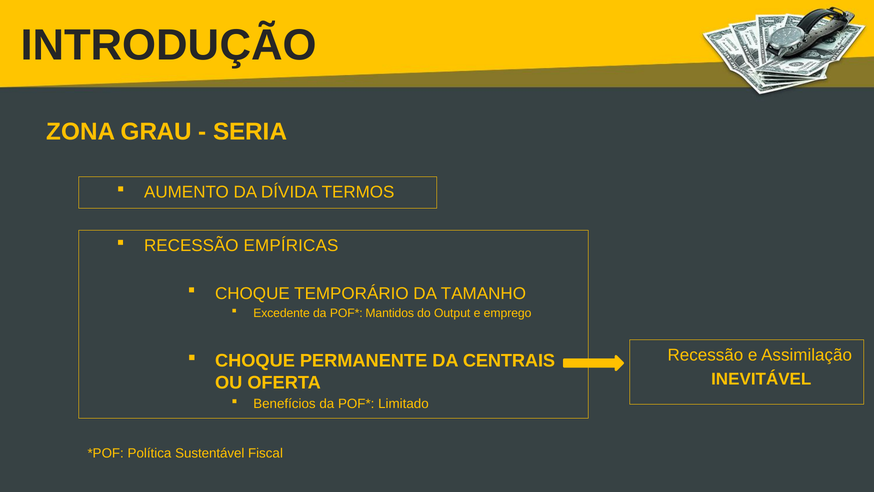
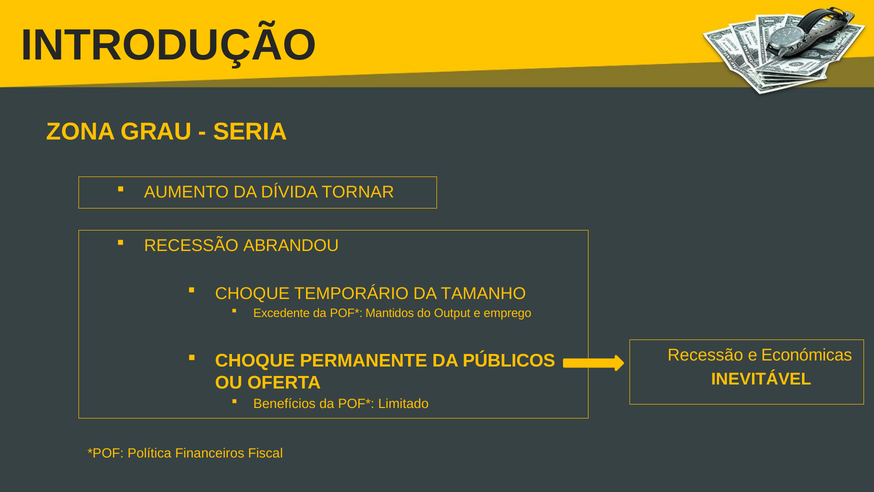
TERMOS: TERMOS -> TORNAR (358, 192)
EMPÍRICAS: EMPÍRICAS -> ABRANDOU (291, 246)
Assimilação: Assimilação -> Económicas (807, 355)
CENTRAIS: CENTRAIS -> PÚBLICOS (509, 361)
Sustentável: Sustentável -> Financeiros (210, 453)
